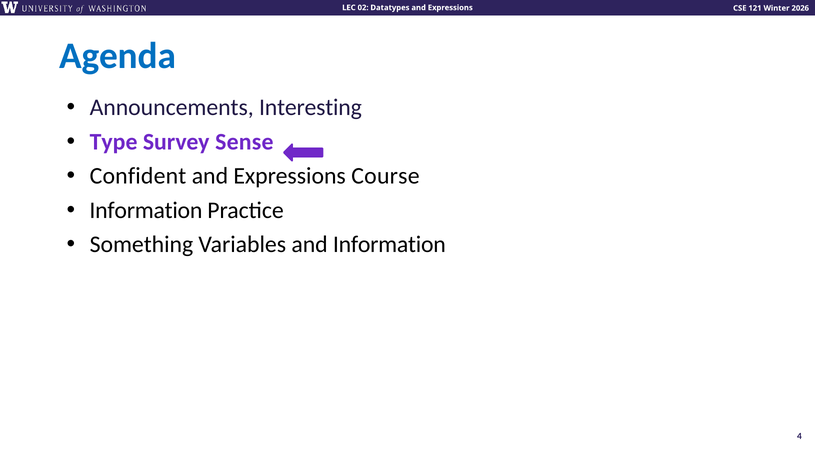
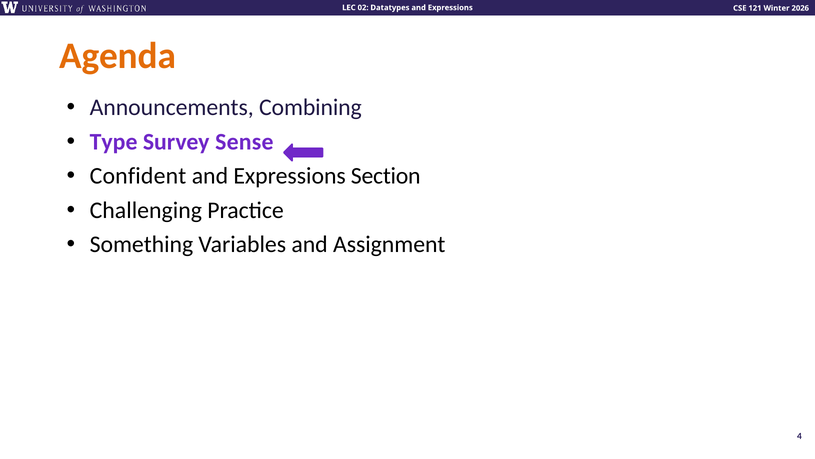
Agenda colour: blue -> orange (118, 56)
Interesting: Interesting -> Combining (310, 107)
Course: Course -> Section (386, 176)
Information: Information -> Challenging (146, 210)
and Information: Information -> Assignment (389, 244)
